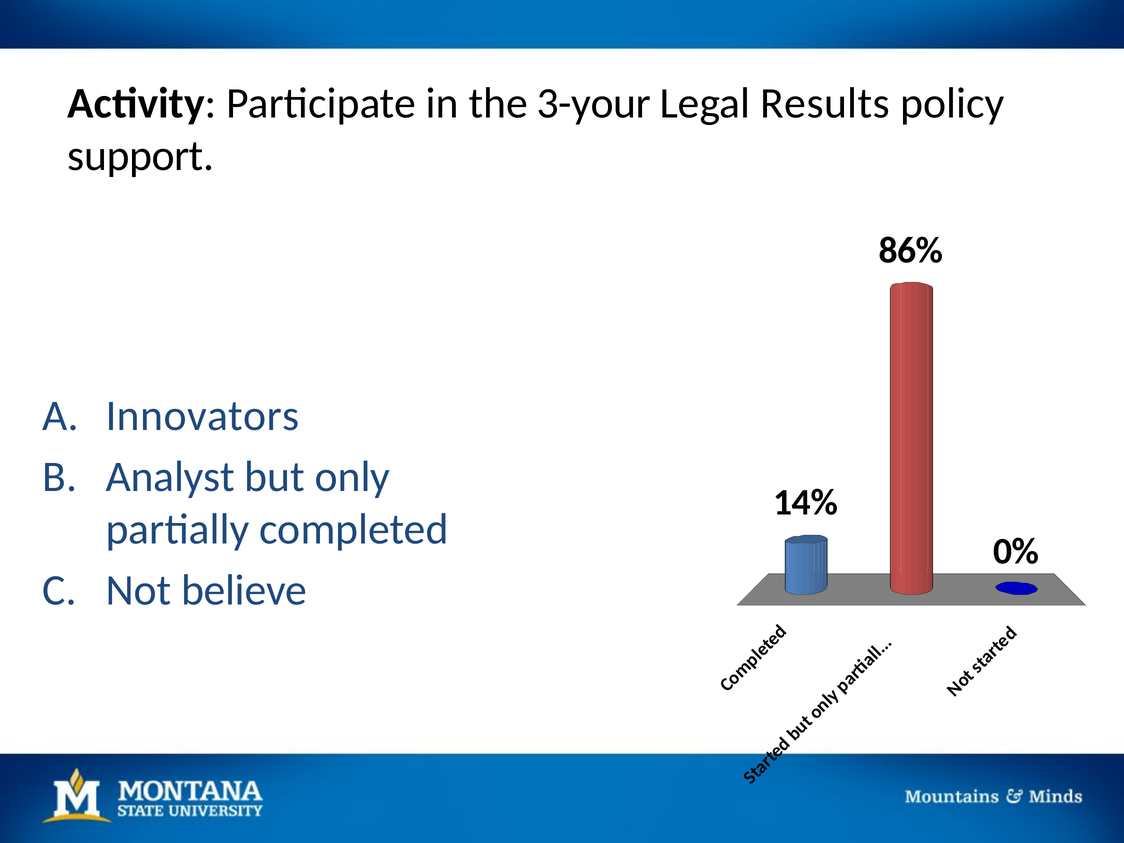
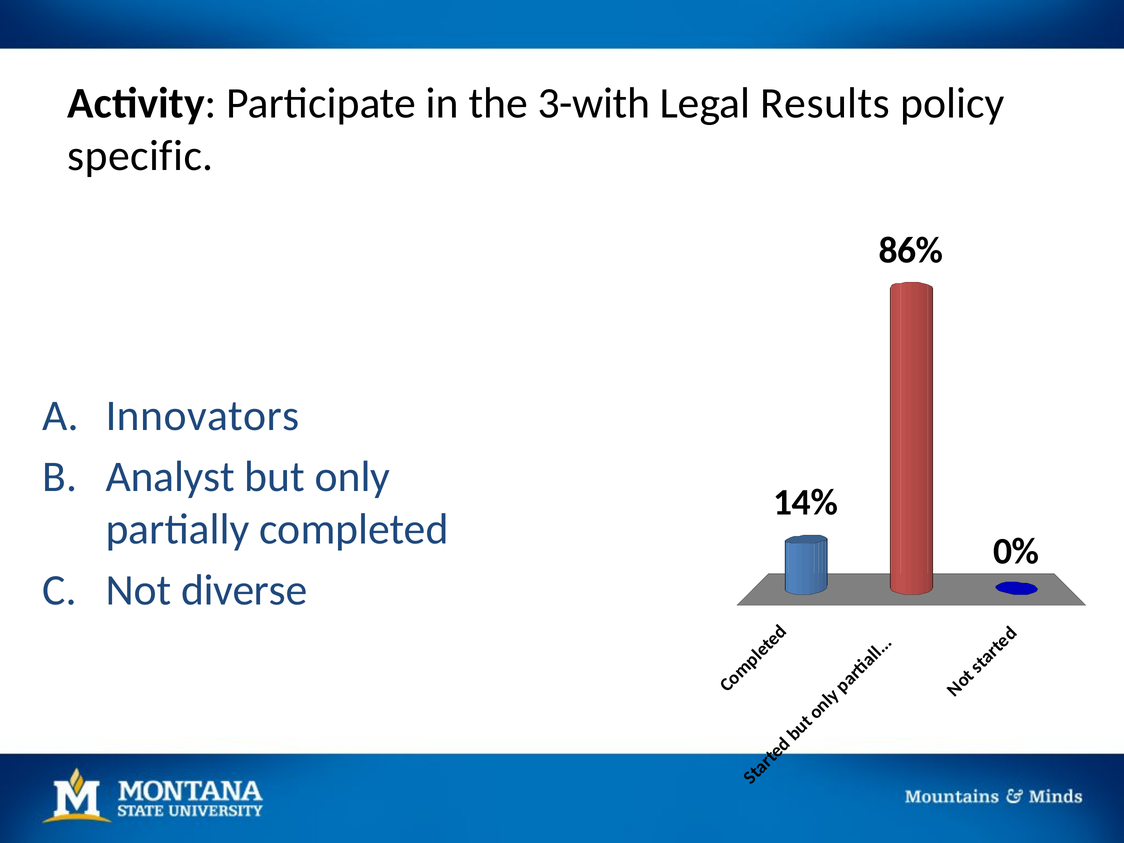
3-your: 3-your -> 3-with (594, 103)
support: support -> specific (140, 156)
believe: believe -> diverse (244, 590)
